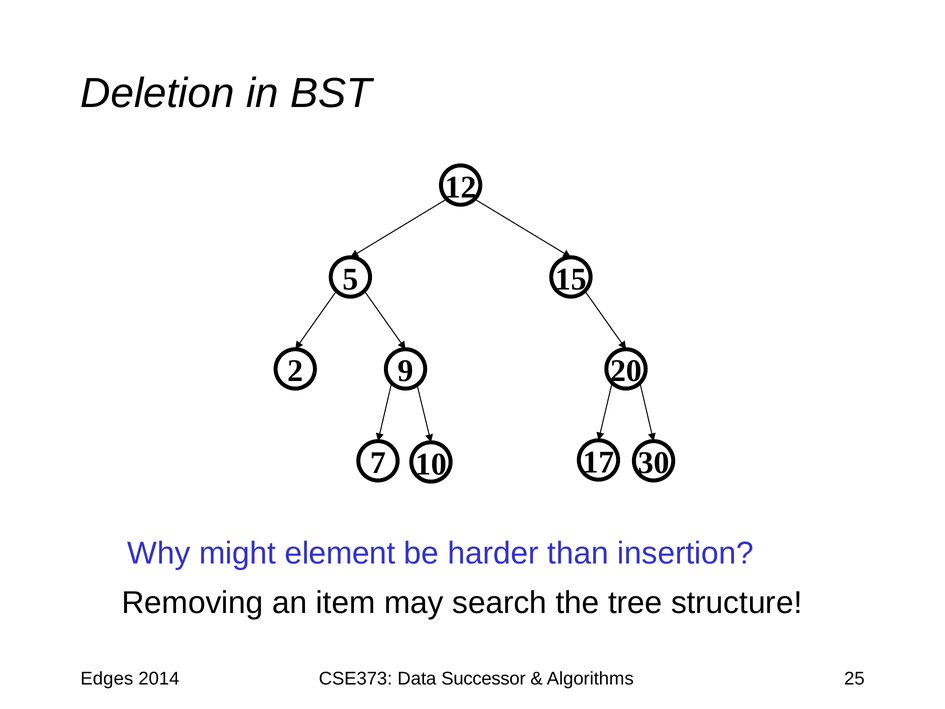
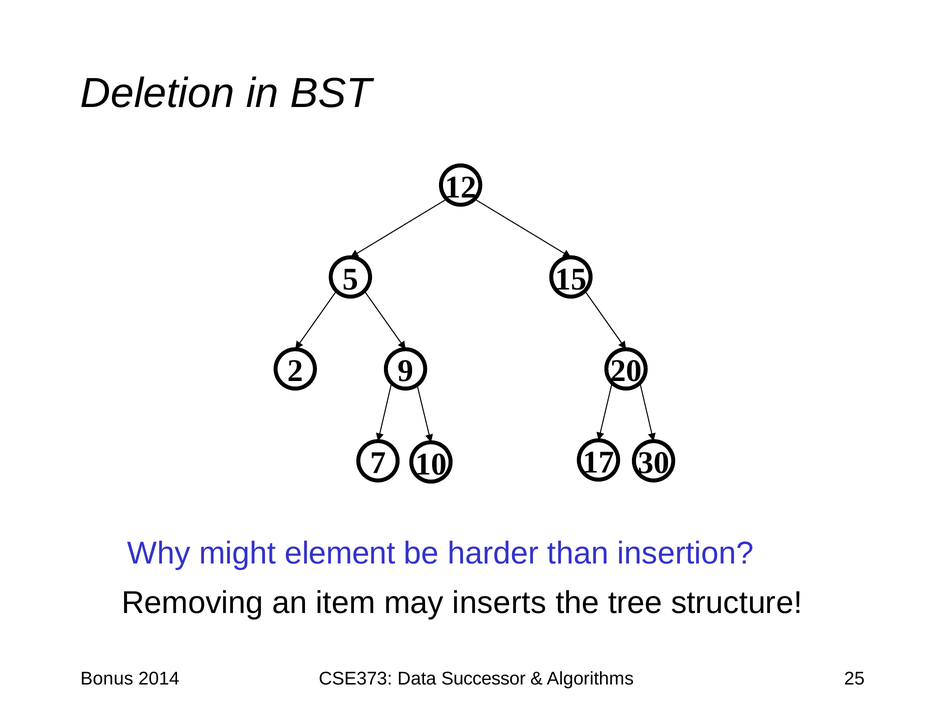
search: search -> inserts (499, 603)
Edges: Edges -> Bonus (107, 679)
